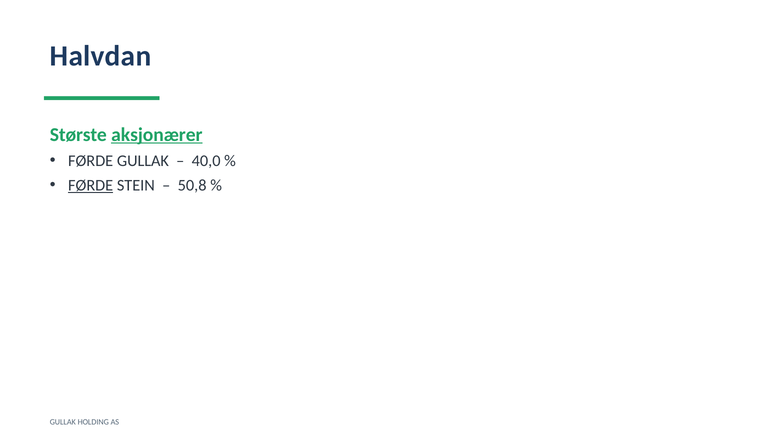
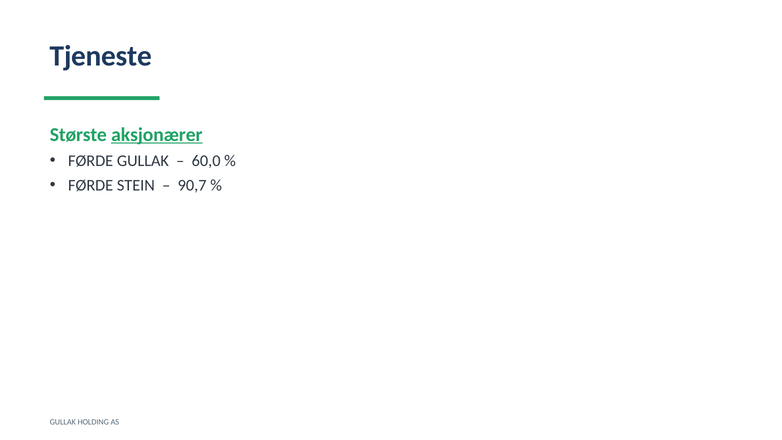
Halvdan: Halvdan -> Tjeneste (101, 56)
40,0: 40,0 -> 60,0 (206, 161)
FØRDE underline: present -> none (91, 185)
50,8: 50,8 -> 90,7 (192, 185)
